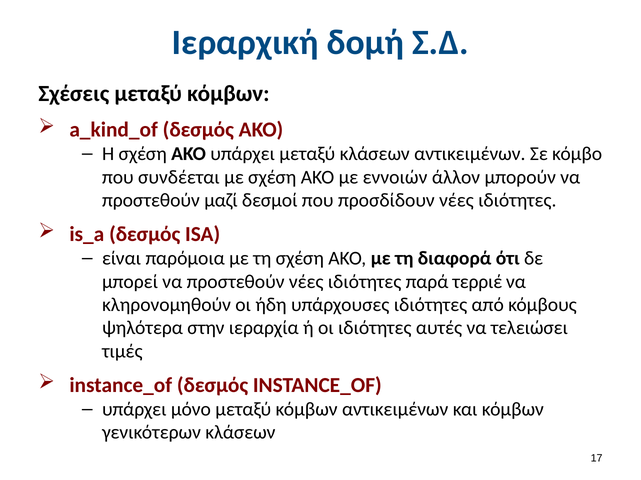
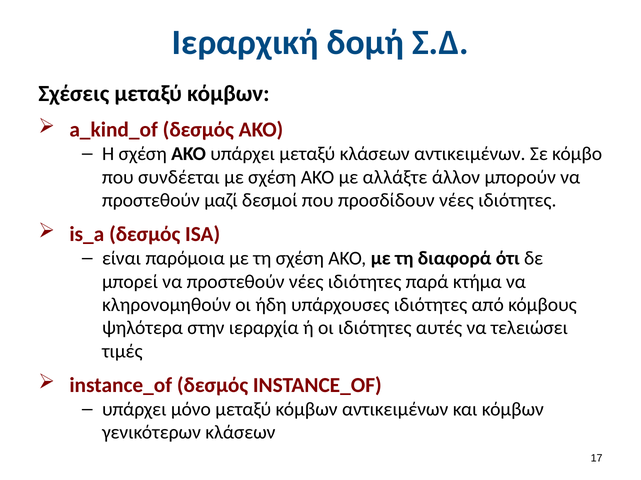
εννοιών: εννοιών -> αλλάξτε (395, 177)
τερριέ: τερριέ -> κτήμα (477, 282)
